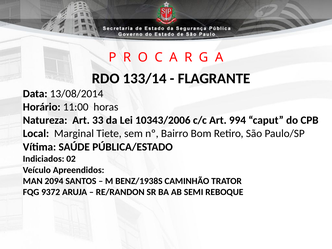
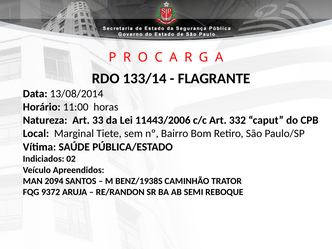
10343/2006: 10343/2006 -> 11443/2006 (163, 120)
994: 994 -> 332 (238, 120)
